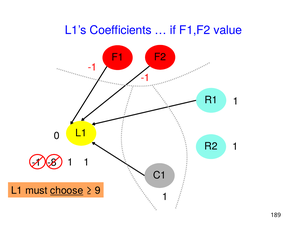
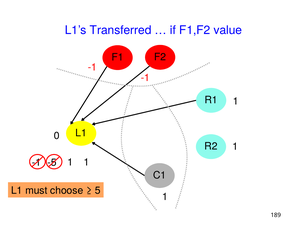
Coefficients: Coefficients -> Transferred (121, 30)
-8: -8 -> -5 (52, 163)
choose underline: present -> none (67, 191)
9: 9 -> 5 (98, 191)
